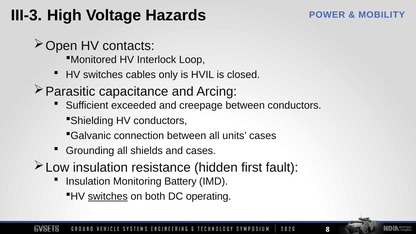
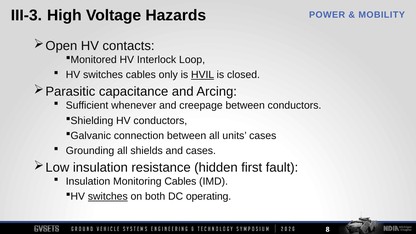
HVIL underline: none -> present (203, 75)
exceeded: exceeded -> whenever (134, 106)
Monitoring Battery: Battery -> Cables (180, 181)
